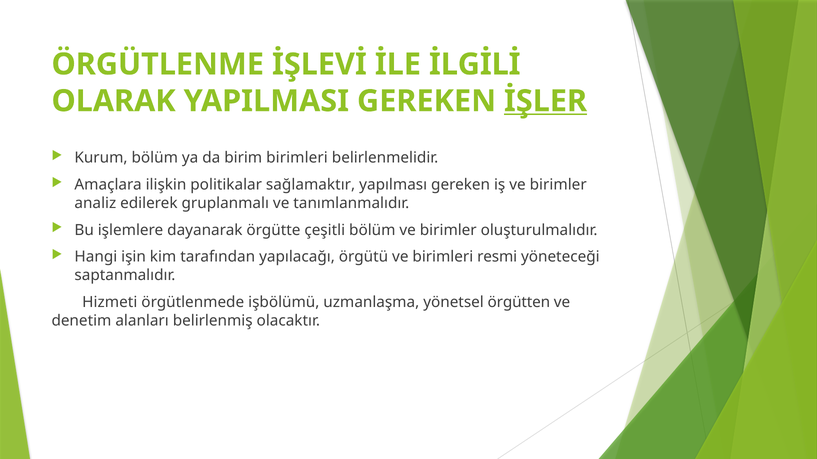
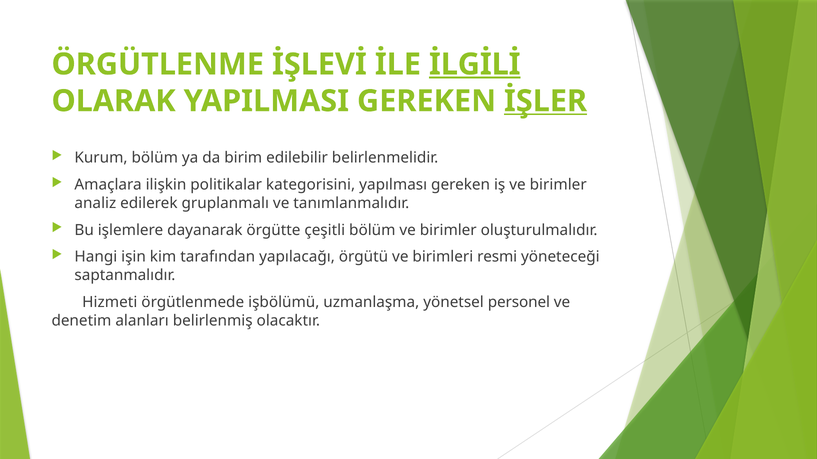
İLGİLİ underline: none -> present (475, 64)
birim birimleri: birimleri -> edilebilir (297, 158)
sağlamaktır: sağlamaktır -> kategorisini (311, 185)
örgütten: örgütten -> personel (519, 302)
